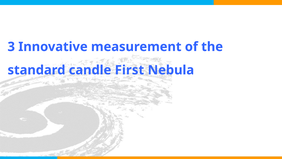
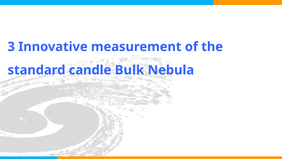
First: First -> Bulk (129, 70)
